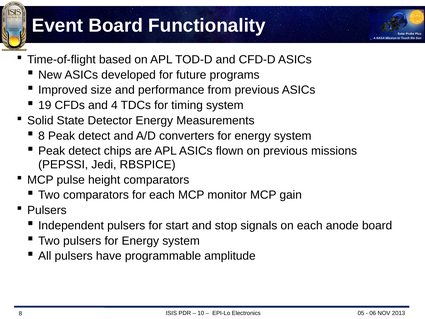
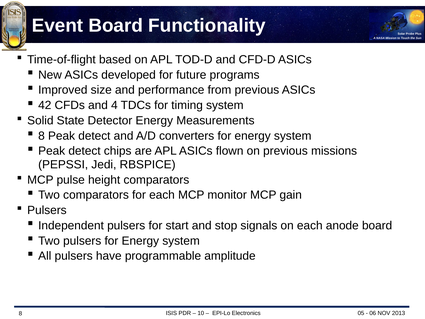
19: 19 -> 42 (45, 105)
